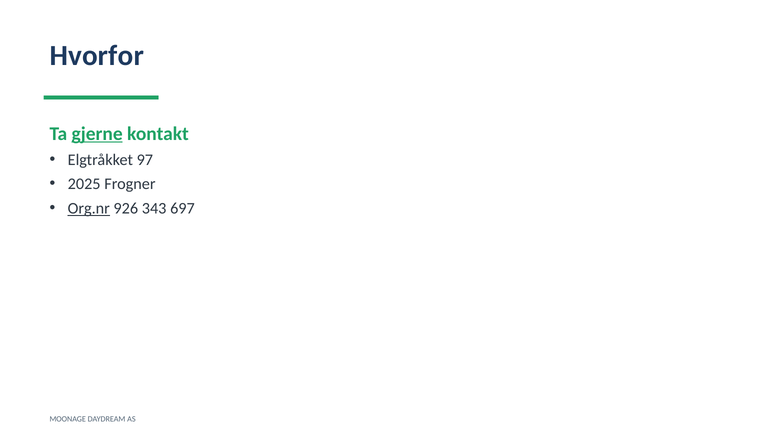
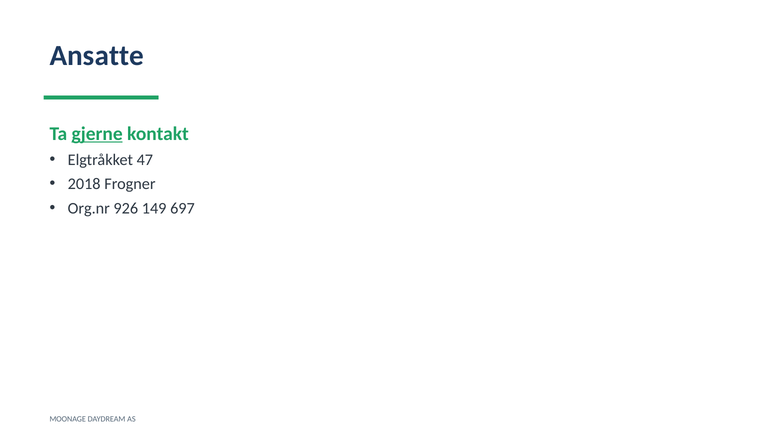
Hvorfor: Hvorfor -> Ansatte (97, 56)
97: 97 -> 47 (145, 160)
2025: 2025 -> 2018 (84, 184)
Org.nr underline: present -> none (89, 209)
343: 343 -> 149 (154, 209)
